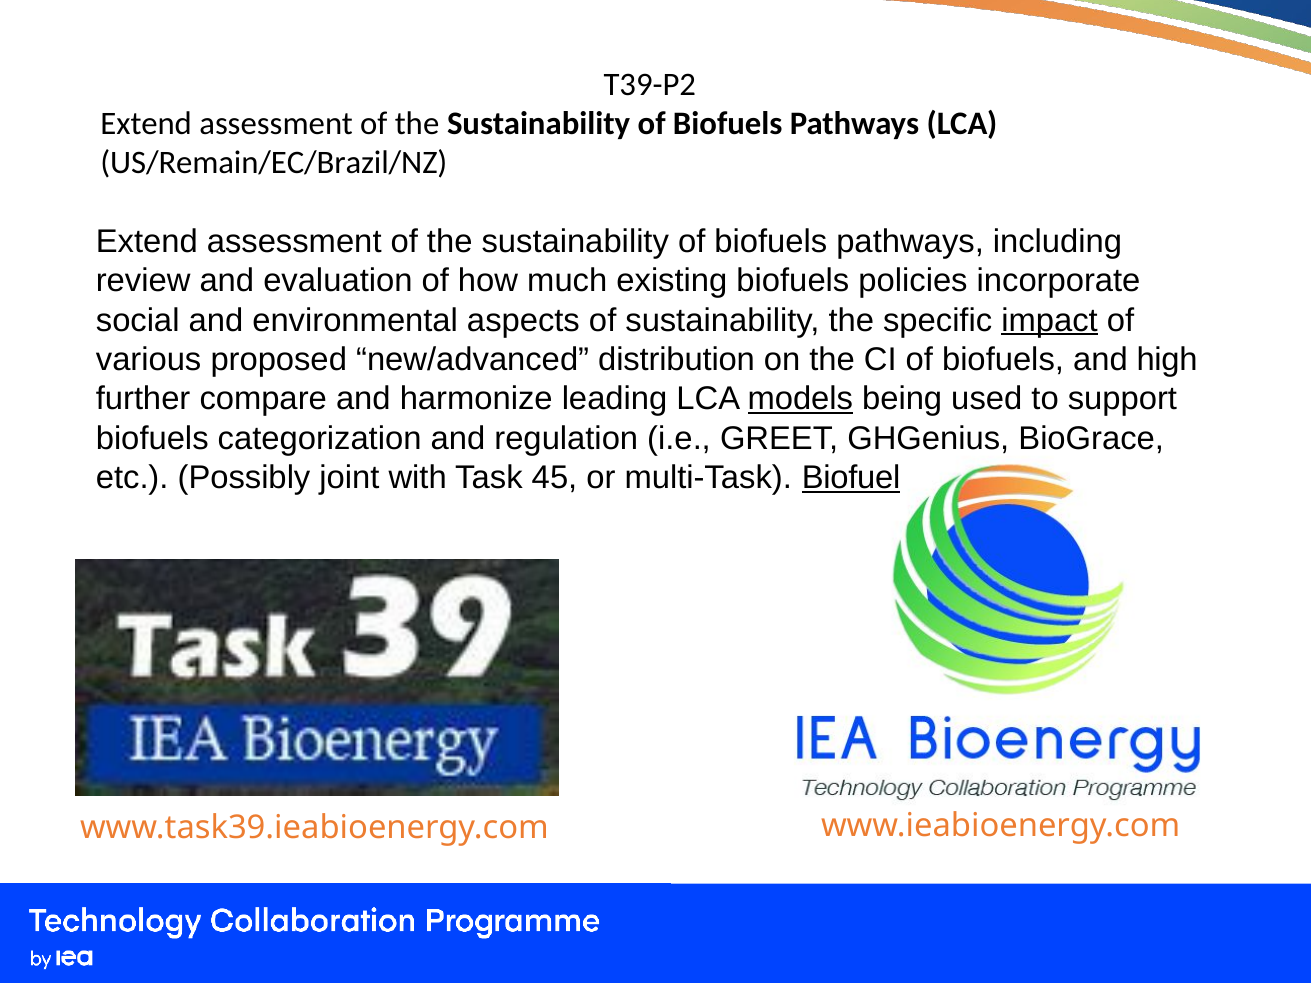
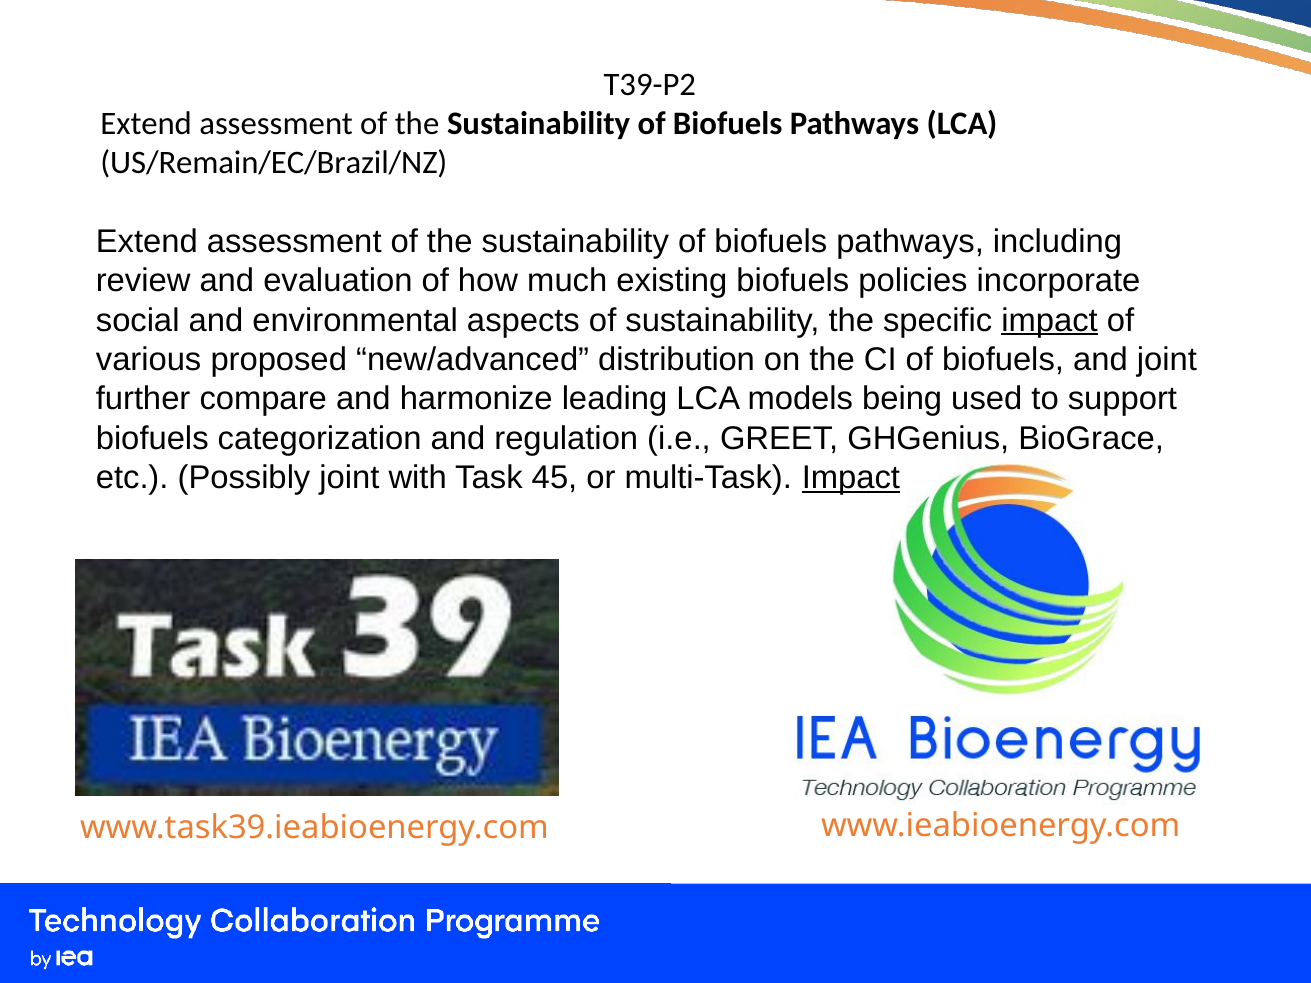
and high: high -> joint (1167, 360)
models underline: present -> none (800, 399)
multi-Task Biofuel: Biofuel -> Impact (851, 478)
